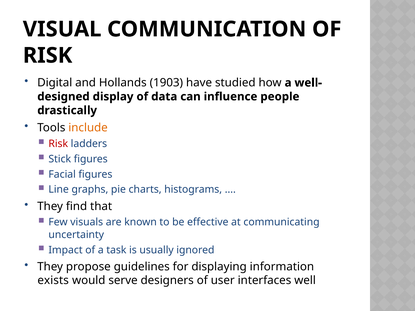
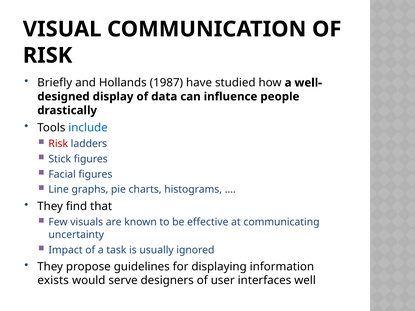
Digital: Digital -> Briefly (55, 83)
1903: 1903 -> 1987 (166, 83)
include colour: orange -> blue (88, 128)
